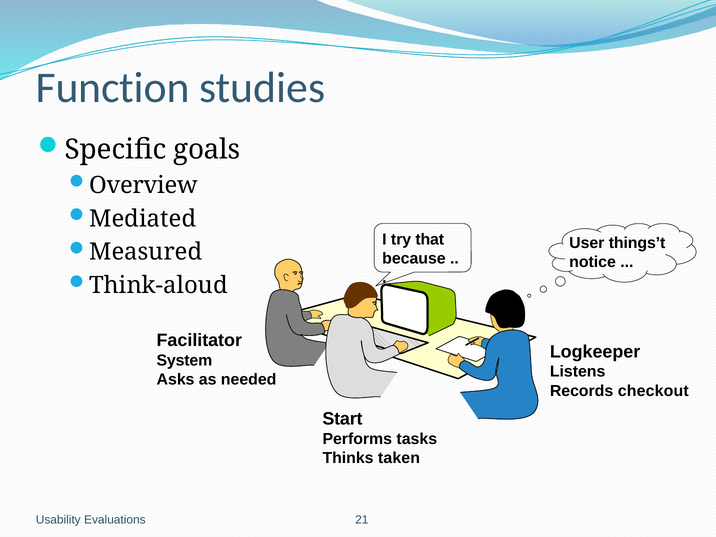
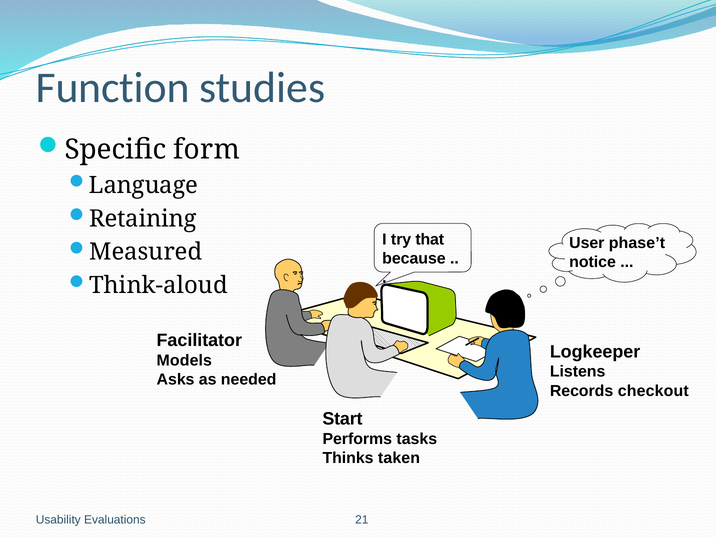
goals: goals -> form (207, 150)
Overview: Overview -> Language (143, 185)
Mediated: Mediated -> Retaining (143, 219)
things’t: things’t -> phase’t (637, 243)
System: System -> Models (184, 360)
